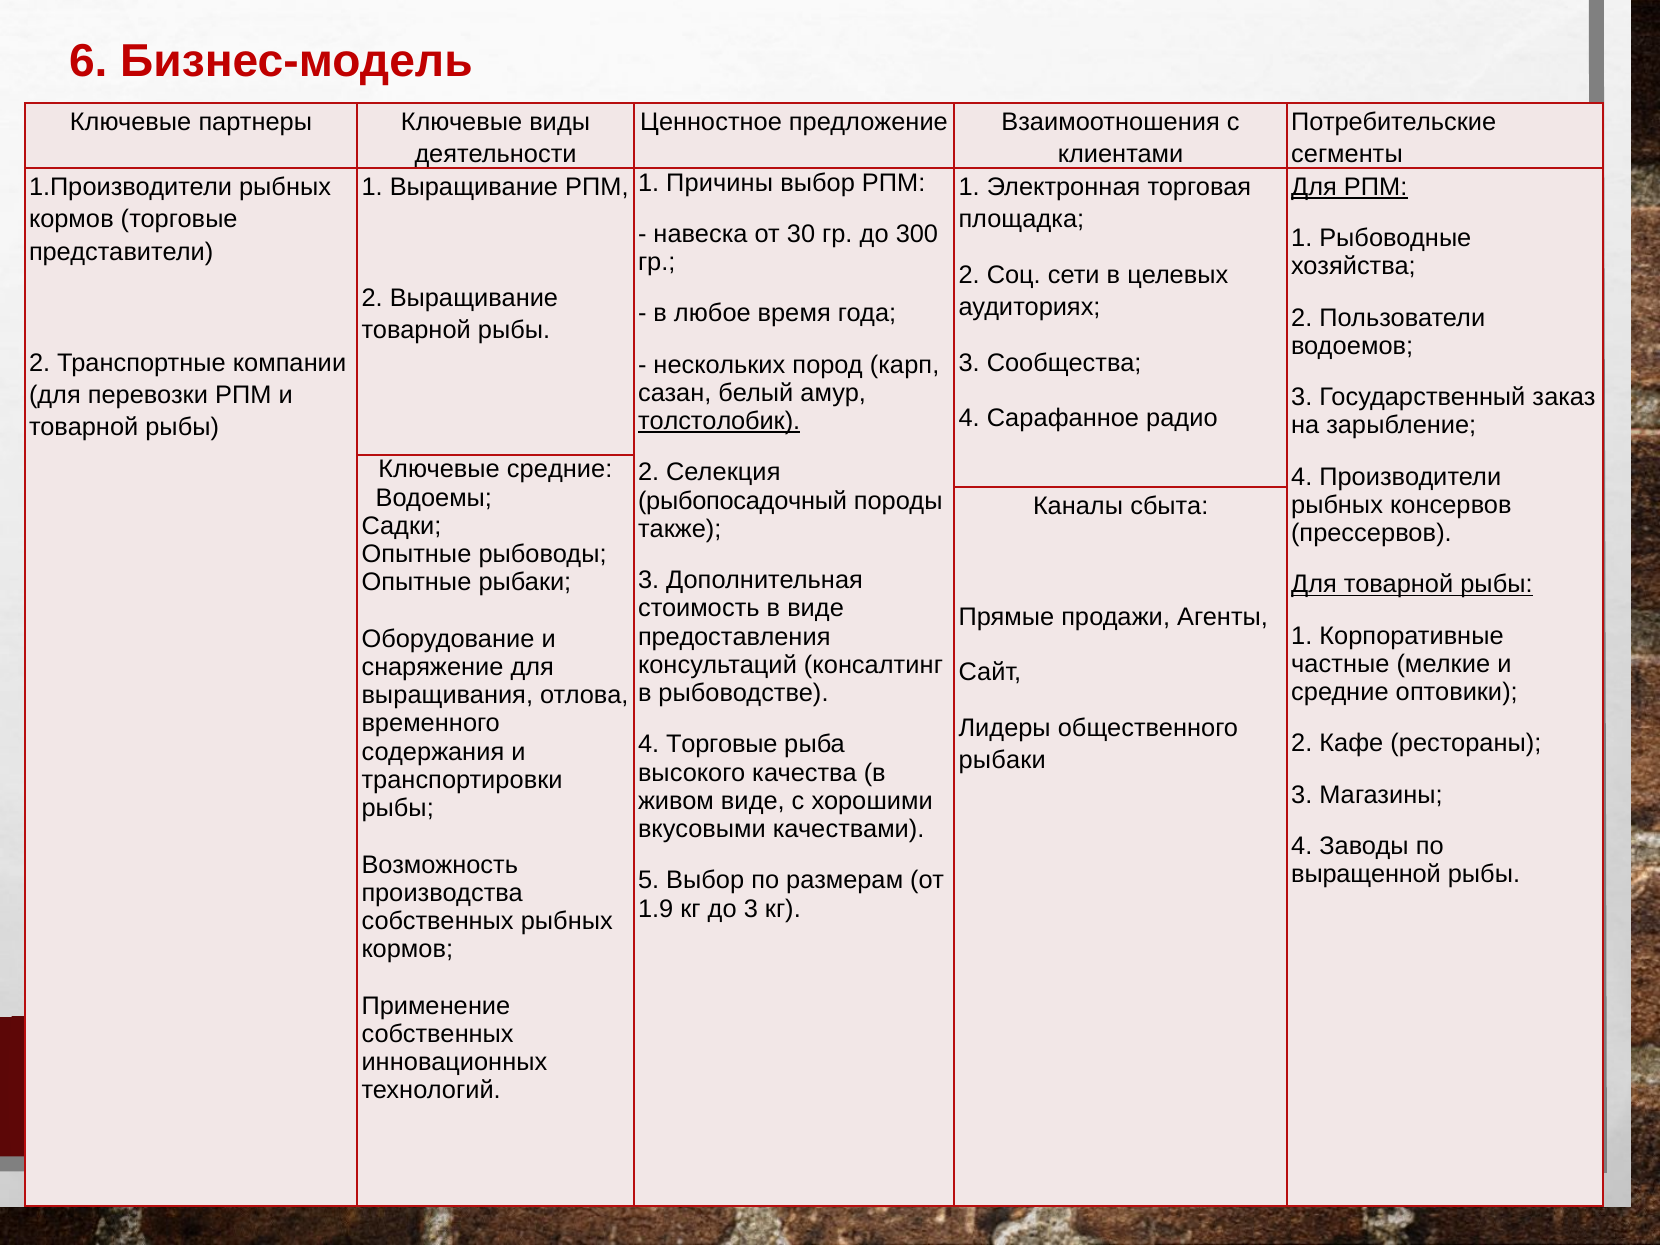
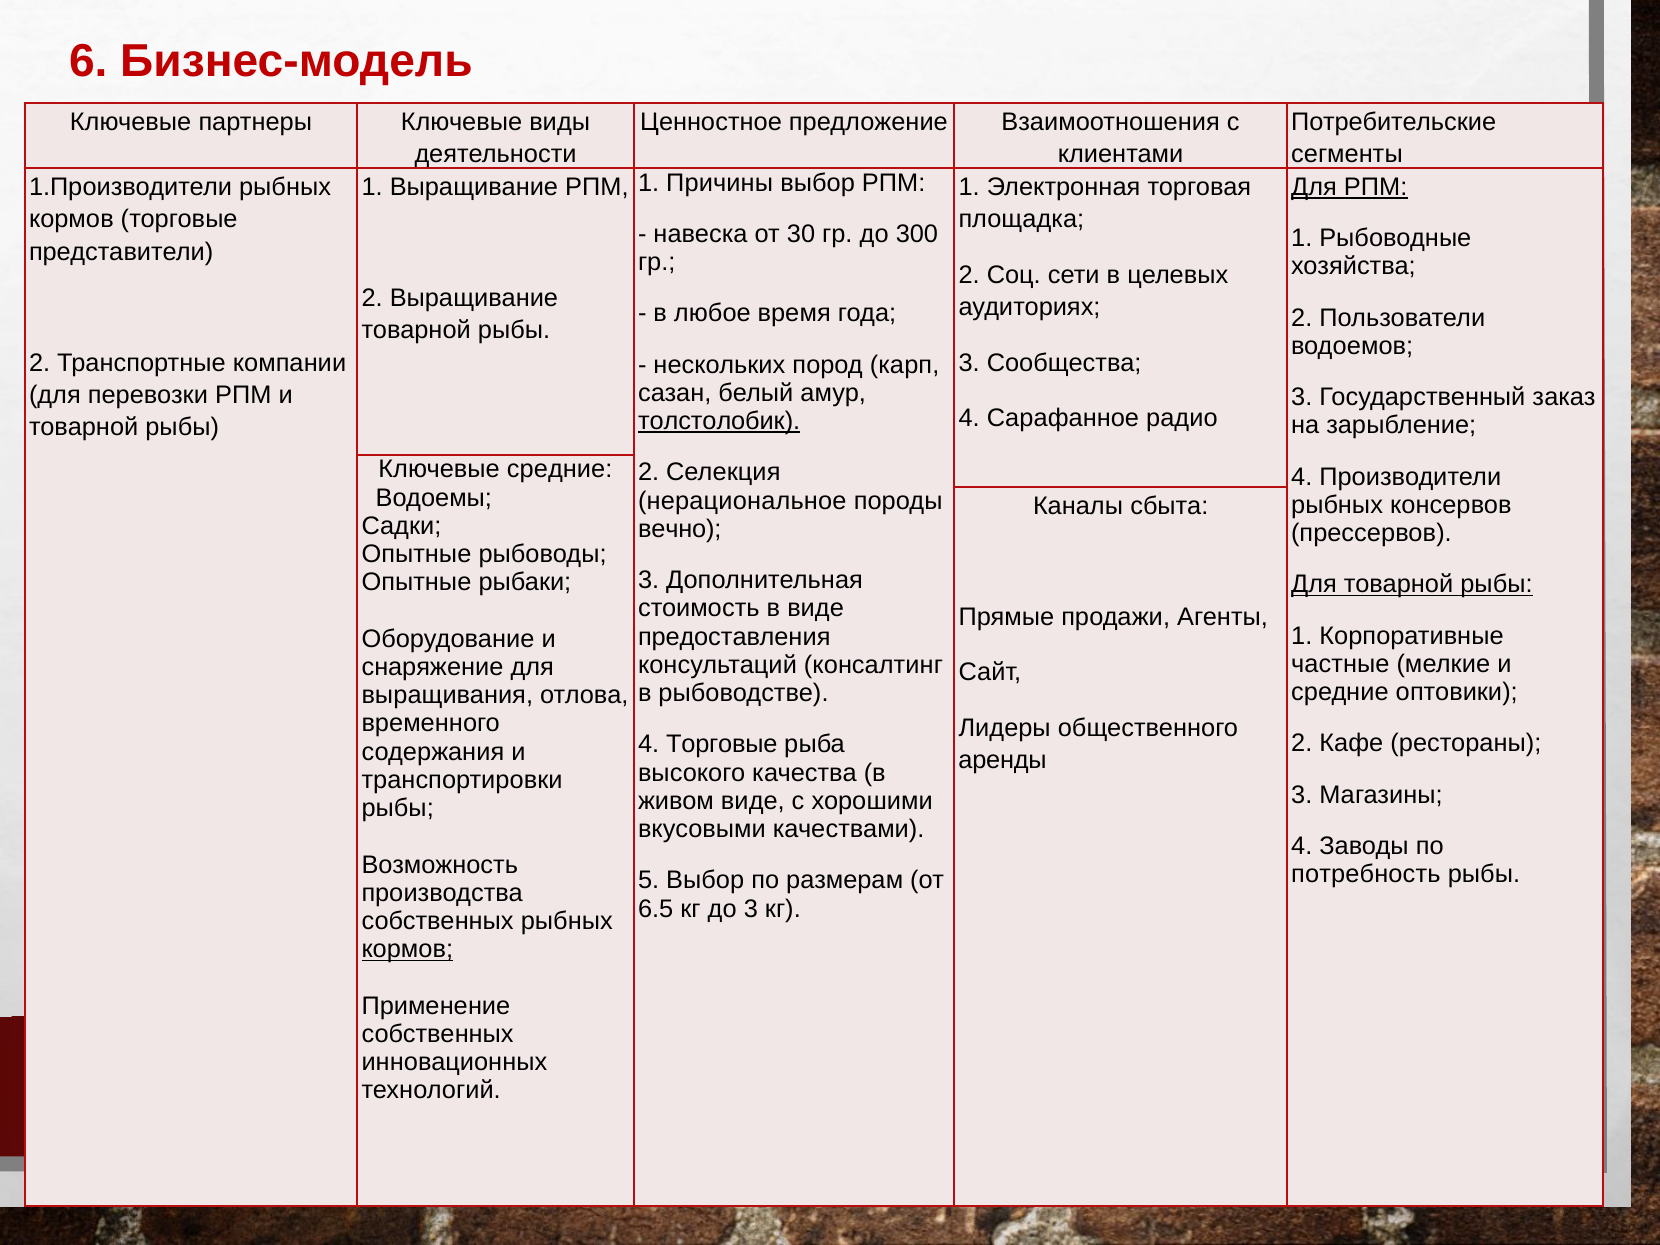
рыбопосадочный: рыбопосадочный -> нерациональное (742, 501)
также: также -> вечно (680, 529)
рыбаки: рыбаки -> аренды (1002, 760)
выращенной: выращенной -> потребность (1366, 874)
1.9: 1.9 -> 6.5 (656, 909)
кормов underline: none -> present (407, 949)
